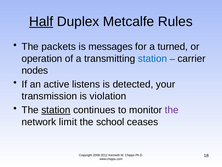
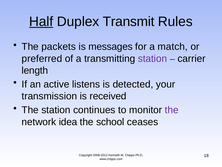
Metcalfe: Metcalfe -> Transmit (129, 21)
turned: turned -> match (173, 47)
operation: operation -> preferred (42, 58)
station colour: blue -> purple (152, 58)
nodes: nodes -> length (35, 70)
violation: violation -> received (108, 96)
station underline: present -> none (56, 110)
limit: limit -> idea (68, 122)
